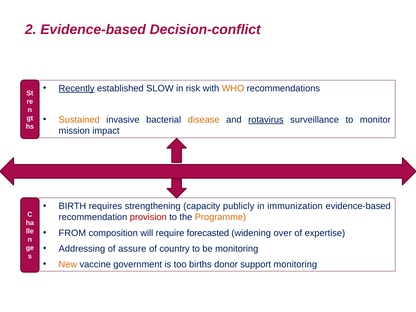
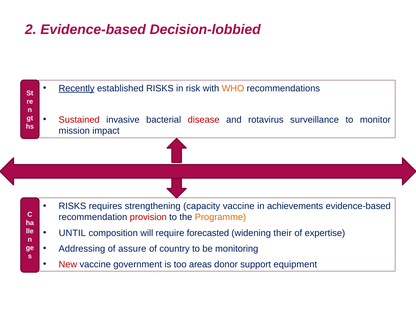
Decision-conflict: Decision-conflict -> Decision-lobbied (205, 30)
established SLOW: SLOW -> RISKS (160, 88)
Sustained colour: orange -> red (79, 120)
disease colour: orange -> red (204, 120)
rotavirus underline: present -> none (266, 120)
BIRTH: BIRTH -> RISKS (72, 206)
capacity publicly: publicly -> vaccine (239, 206)
immunization: immunization -> achievements (295, 206)
FROM: FROM -> UNTIL (72, 233)
over: over -> their (283, 233)
New colour: orange -> red (68, 264)
births: births -> areas (200, 264)
support monitoring: monitoring -> equipment (295, 264)
